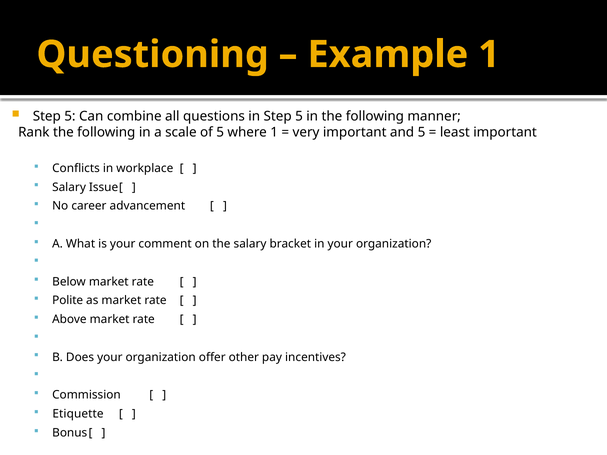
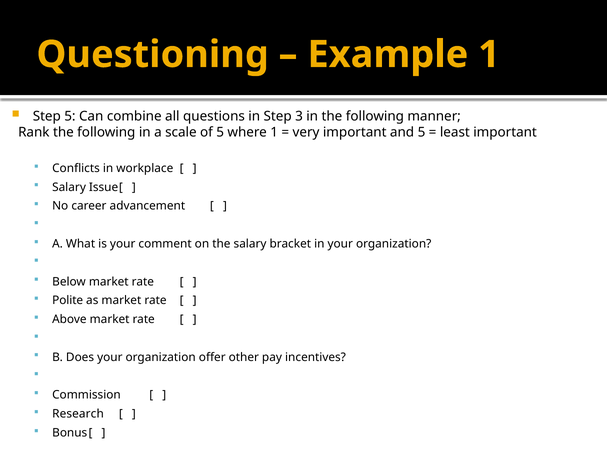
in Step 5: 5 -> 3 (299, 116)
Etiquette: Etiquette -> Research (78, 414)
